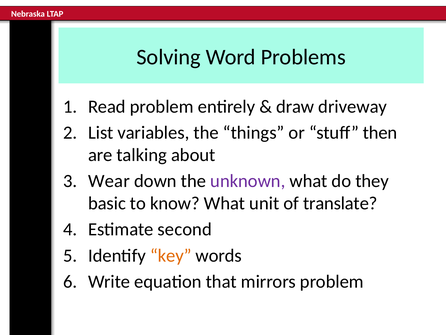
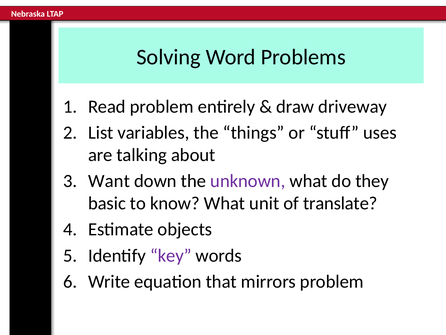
then: then -> uses (380, 132)
Wear: Wear -> Want (109, 181)
second: second -> objects (185, 229)
key colour: orange -> purple (171, 255)
